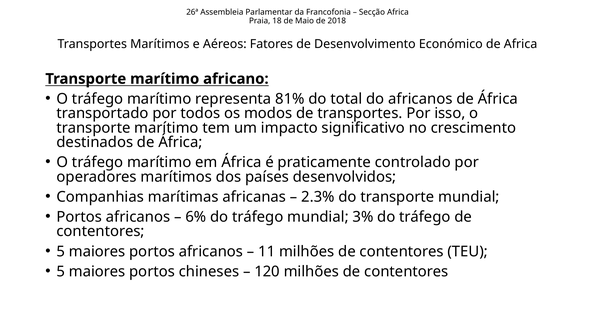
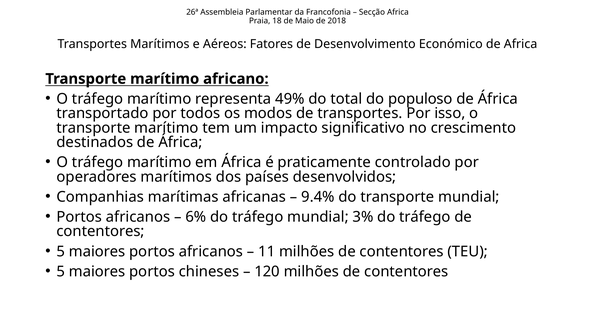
81%: 81% -> 49% (290, 99)
do africanos: africanos -> populoso (420, 99)
2.3%: 2.3% -> 9.4% (318, 197)
